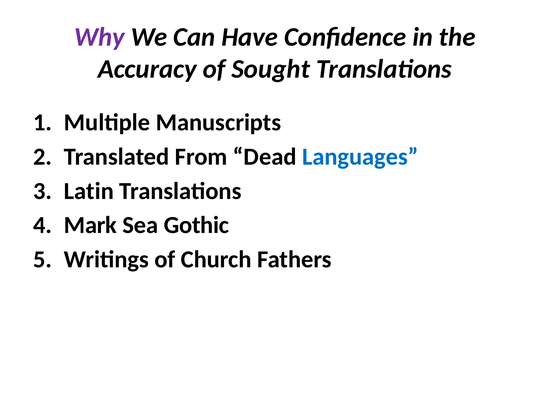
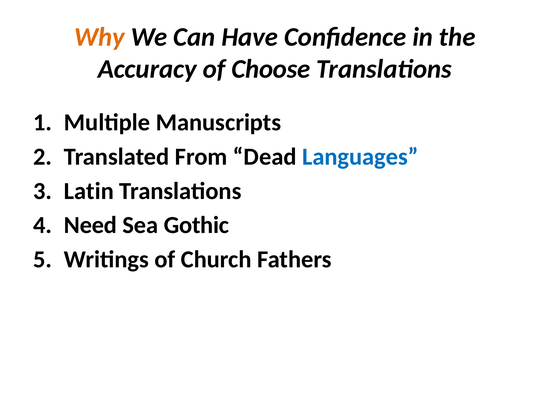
Why colour: purple -> orange (100, 37)
Sought: Sought -> Choose (271, 69)
Mark: Mark -> Need (90, 225)
